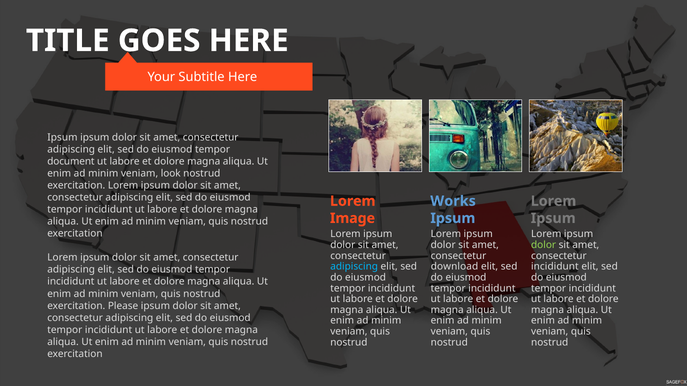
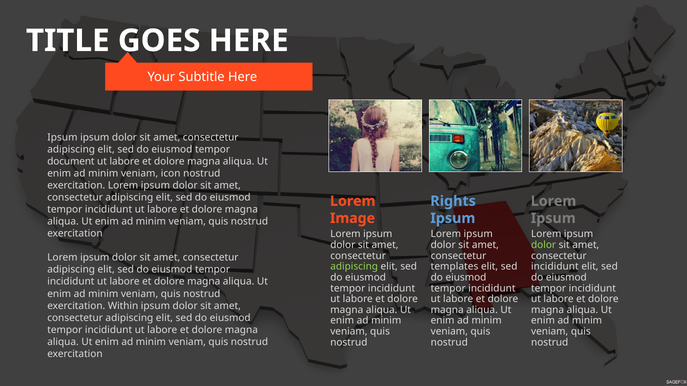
look: look -> icon (171, 174)
Works: Works -> Rights (453, 201)
adipiscing colour: light blue -> light green (354, 267)
download: download -> templates (455, 267)
Please: Please -> Within (123, 306)
